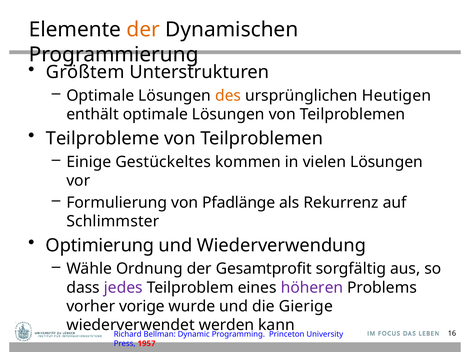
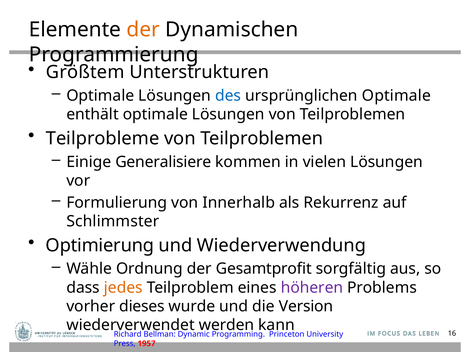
des colour: orange -> blue (228, 96)
ursprünglichen Heutigen: Heutigen -> Optimale (396, 96)
Gestückeltes: Gestückeltes -> Generalisiere (163, 162)
Pfadlänge: Pfadlänge -> Innerhalb (239, 203)
jedes colour: purple -> orange (123, 288)
vorige: vorige -> dieses (142, 307)
Gierige: Gierige -> Version (306, 307)
